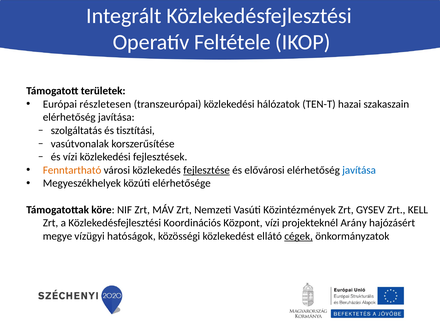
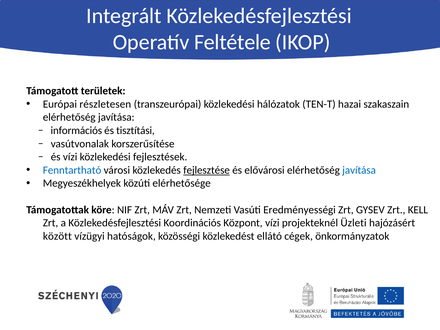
szolgáltatás: szolgáltatás -> információs (76, 131)
Fenntartható colour: orange -> blue (72, 170)
Közintézmények: Közintézmények -> Eredményességi (299, 210)
Arány: Arány -> Üzleti (354, 223)
megye: megye -> között (57, 236)
cégek underline: present -> none (299, 236)
